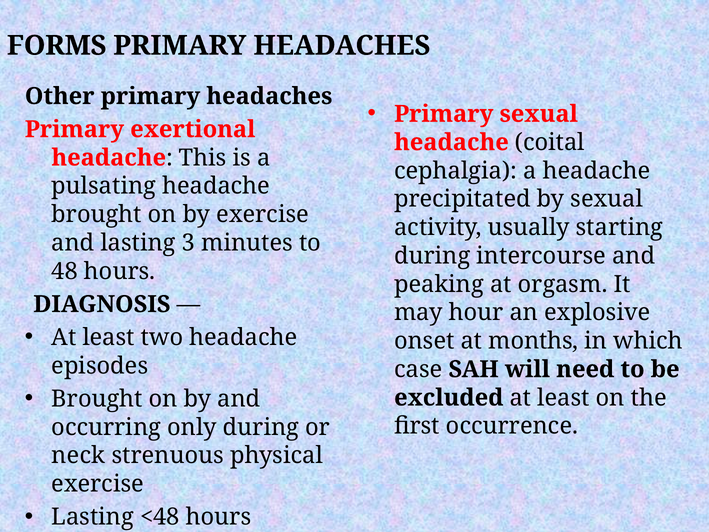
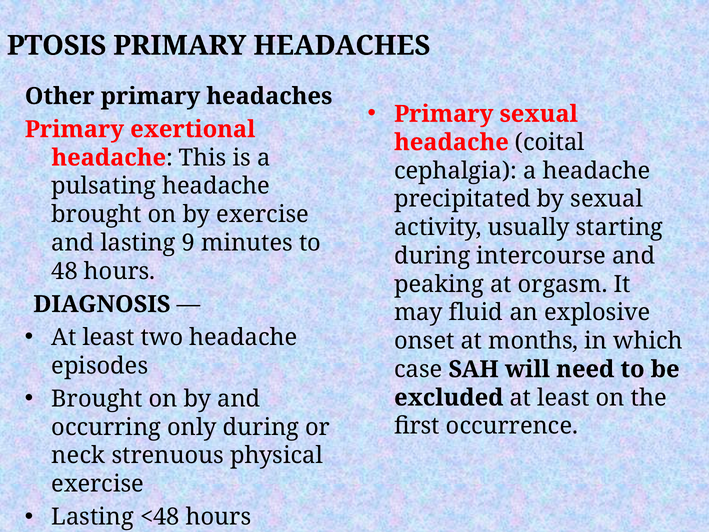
FORMS: FORMS -> PTOSIS (57, 46)
3: 3 -> 9 (188, 243)
hour: hour -> fluid (476, 312)
